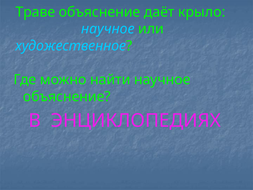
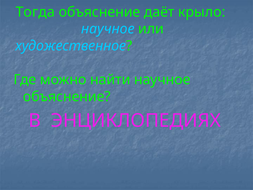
Траве: Траве -> Тогда (35, 12)
